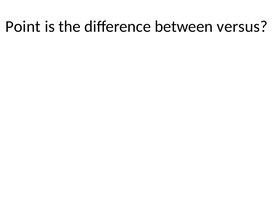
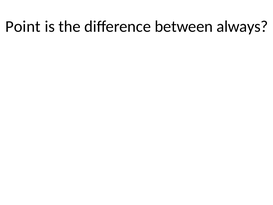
versus: versus -> always (242, 26)
